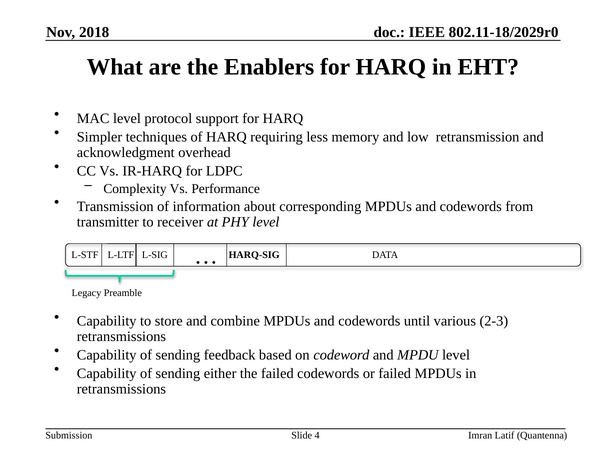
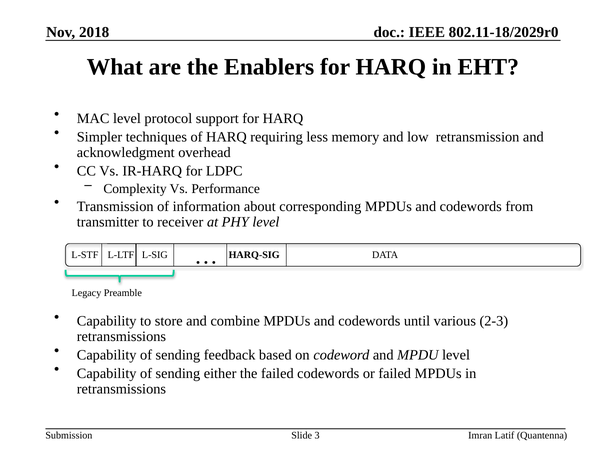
4: 4 -> 3 (317, 436)
